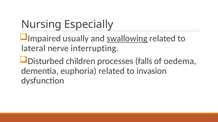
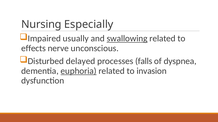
lateral: lateral -> effects (34, 48)
interrupting: interrupting -> unconscious (95, 48)
children: children -> delayed (81, 61)
oedema: oedema -> dyspnea (180, 61)
euphoria underline: none -> present (79, 71)
